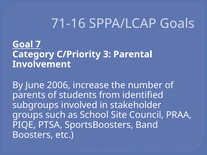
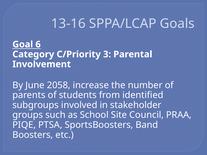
71-16: 71-16 -> 13-16 (68, 24)
7: 7 -> 6 (38, 44)
2006: 2006 -> 2058 (59, 85)
